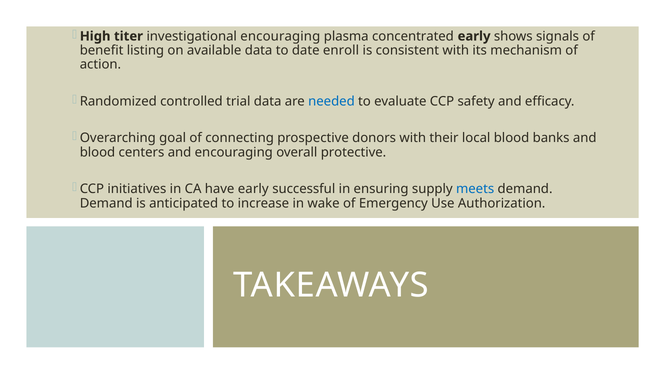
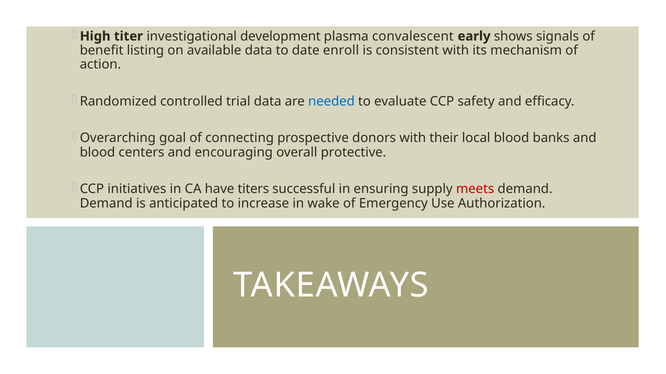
investigational encouraging: encouraging -> development (280, 36)
concentrated: concentrated -> convalescent (413, 36)
have early: early -> titers (253, 189)
meets colour: blue -> red (475, 189)
